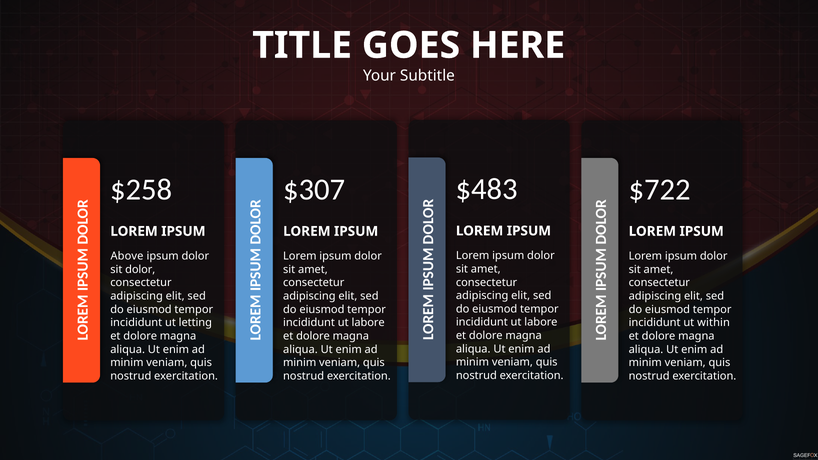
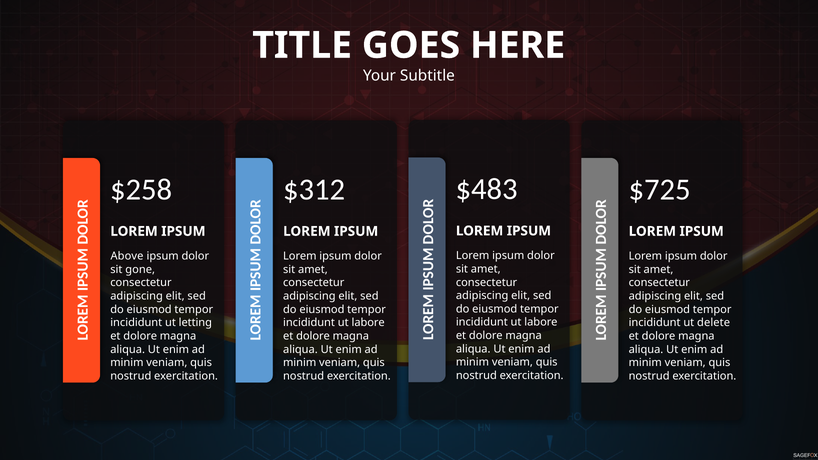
$307: $307 -> $312 (314, 190)
$722: $722 -> $725 (660, 190)
sit dolor: dolor -> gone (140, 270)
within: within -> delete (714, 323)
